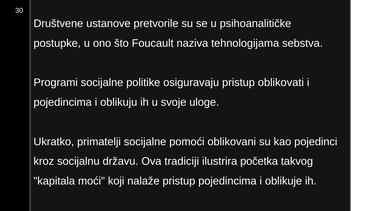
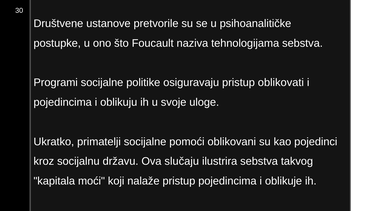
tradiciji: tradiciji -> slučaju (182, 161)
ilustrira početka: početka -> sebstva (259, 161)
